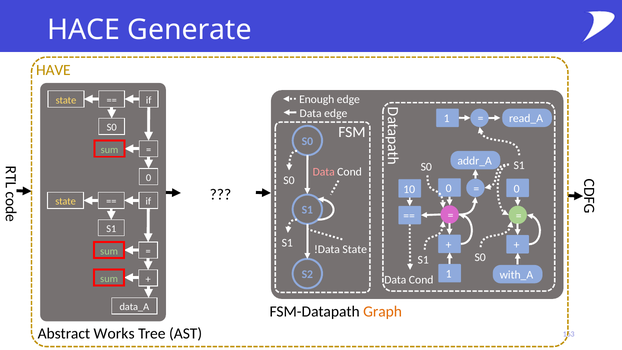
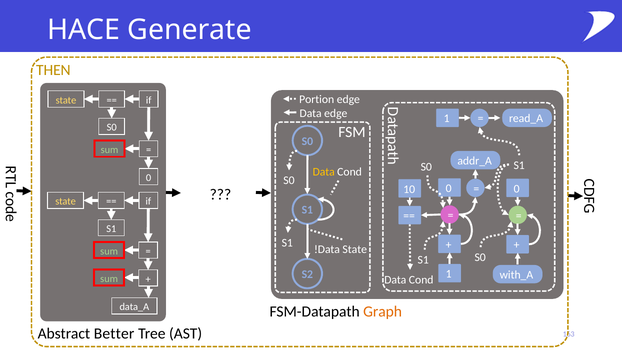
HAVE: HAVE -> THEN (53, 70)
Enough: Enough -> Portion (317, 100)
Data colour: pink -> yellow (324, 172)
Works: Works -> Better (114, 333)
